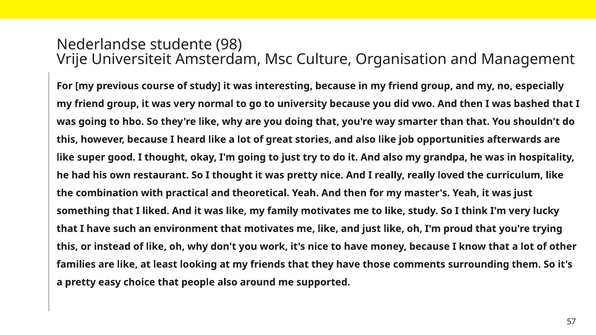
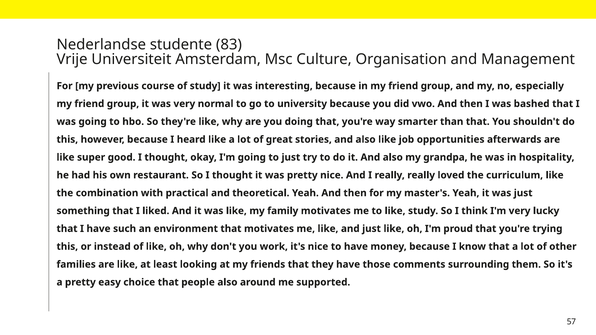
98: 98 -> 83 (229, 45)
